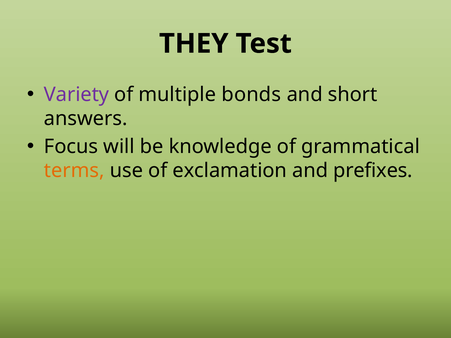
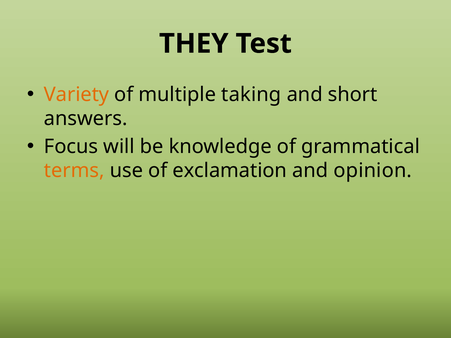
Variety colour: purple -> orange (77, 95)
bonds: bonds -> taking (251, 95)
prefixes: prefixes -> opinion (373, 171)
